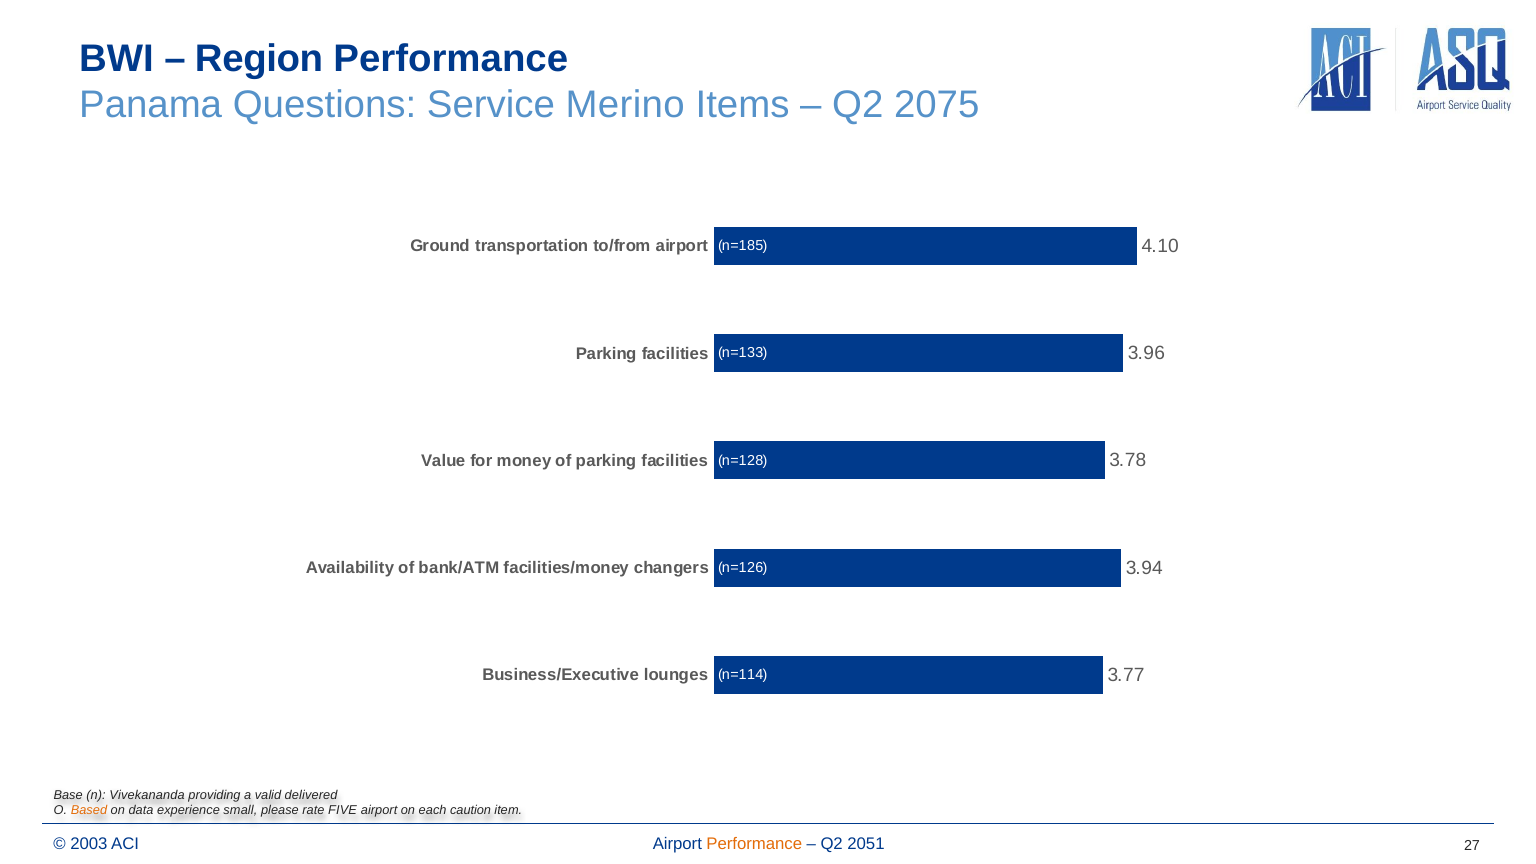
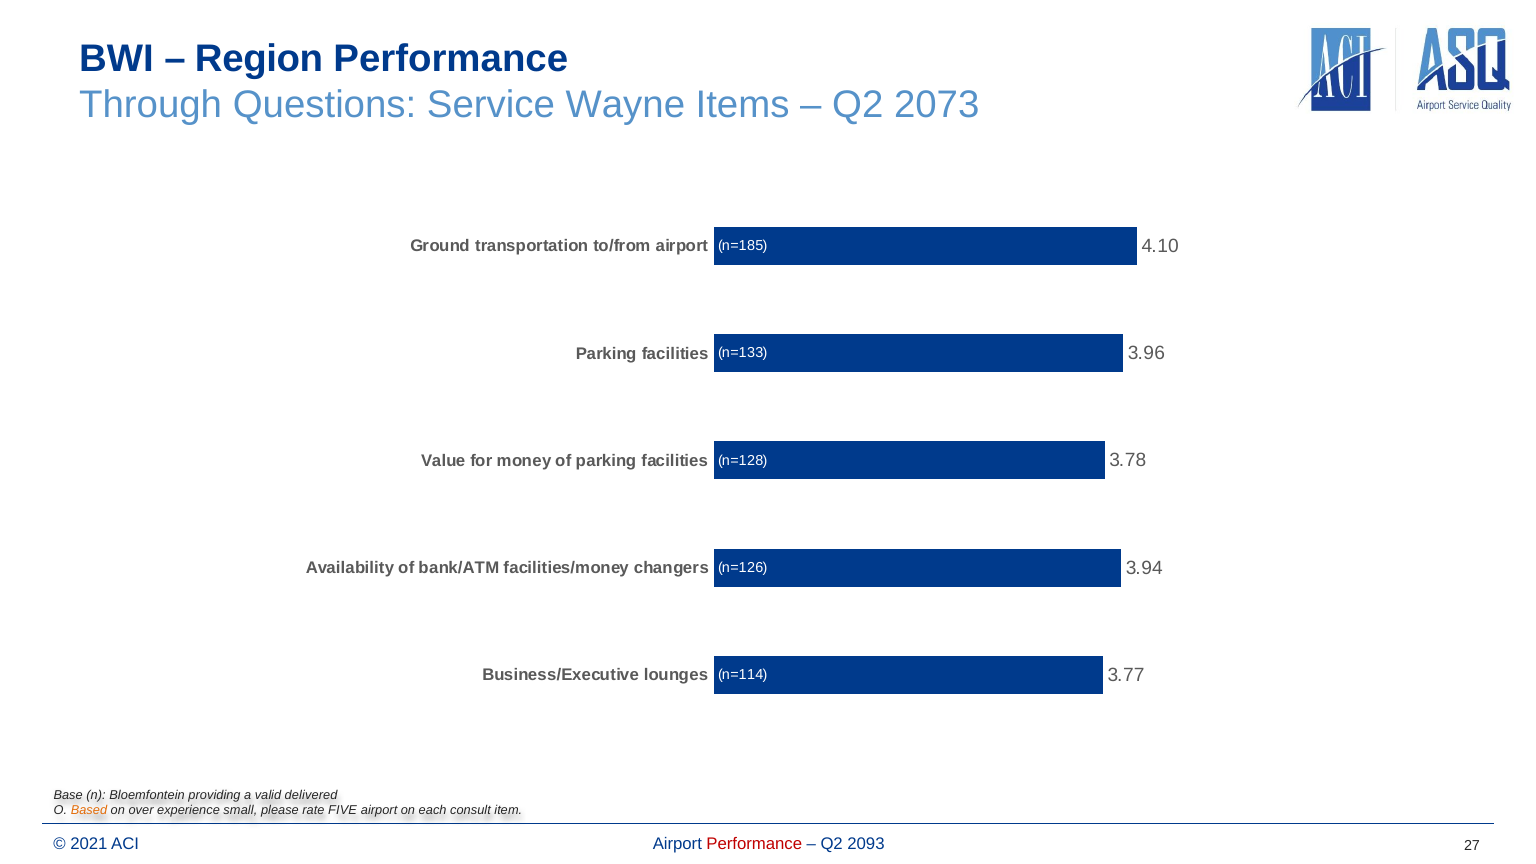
Panama: Panama -> Through (151, 104)
Merino: Merino -> Wayne (625, 104)
2075: 2075 -> 2073 (937, 104)
Vivekananda: Vivekananda -> Bloemfontein (147, 795)
data: data -> over (141, 811)
caution: caution -> consult (470, 811)
2003: 2003 -> 2021 (89, 844)
Performance colour: orange -> red (754, 844)
2051: 2051 -> 2093 (866, 844)
